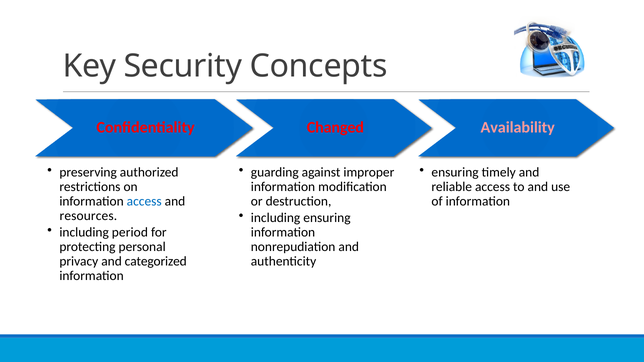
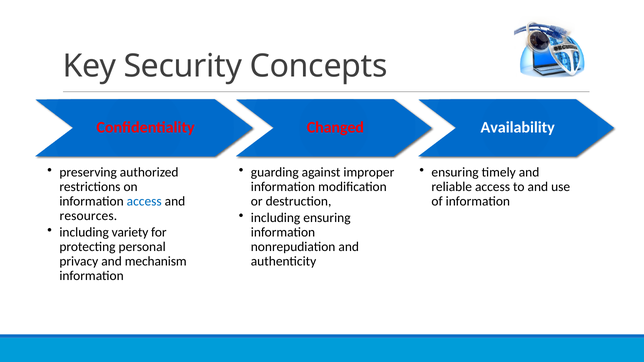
Availability colour: pink -> white (518, 128)
period: period -> variety (130, 233)
categorized: categorized -> mechanism (156, 262)
